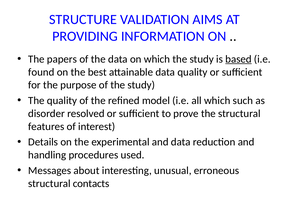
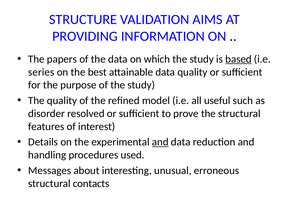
found: found -> series (41, 72)
all which: which -> useful (217, 101)
and underline: none -> present (160, 143)
